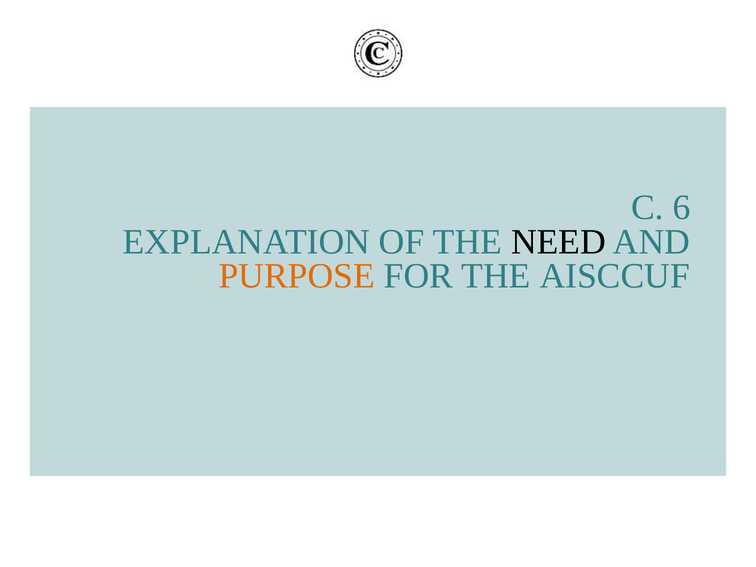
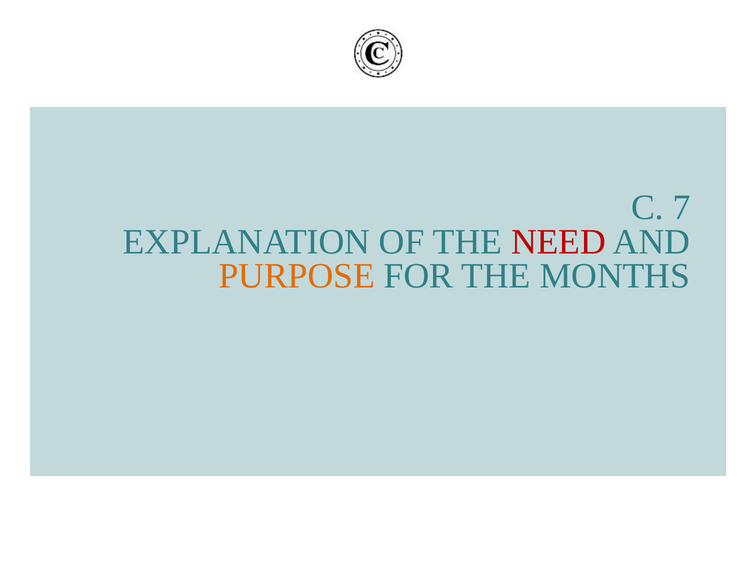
6: 6 -> 7 (682, 208)
NEED colour: black -> red (559, 242)
AISCCUF: AISCCUF -> MONTHS (615, 276)
